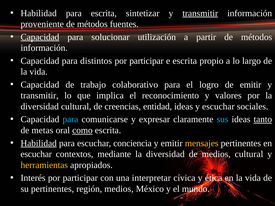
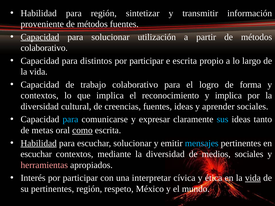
para escrita: escrita -> región (104, 13)
transmitir underline: present -> none (200, 13)
información: información -> colaborativo (44, 48)
de emitir: emitir -> forma (251, 85)
transmitir: transmitir -> contextos (40, 96)
y valores: valores -> implica (228, 96)
creencias entidad: entidad -> fuentes (158, 107)
y escuchar: escuchar -> aprender (218, 107)
tanto underline: present -> none (263, 120)
escuchar conciencia: conciencia -> solucionar (132, 143)
mensajes colour: yellow -> light blue (202, 143)
medios cultural: cultural -> sociales (249, 154)
herramientas colour: yellow -> pink (44, 165)
vida underline: none -> present (253, 178)
región medios: medios -> respeto (119, 189)
